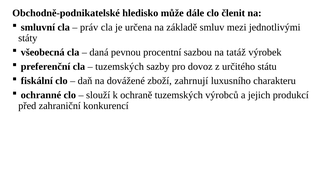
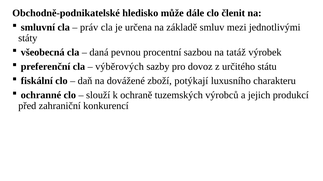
tuzemských: tuzemských -> výběrových (120, 67)
zahrnují: zahrnují -> potýkají (191, 81)
